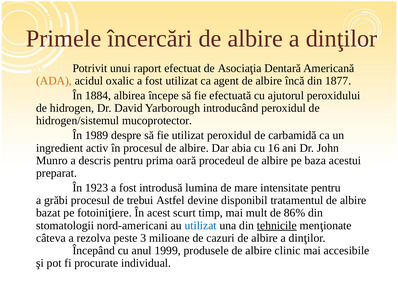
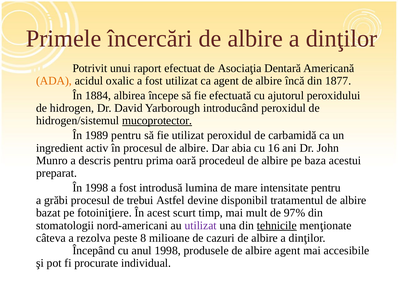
mucoprotector underline: none -> present (157, 120)
1989 despre: despre -> pentru (126, 135)
În 1923: 1923 -> 1998 (97, 187)
86%: 86% -> 97% (295, 213)
utilizat colour: blue -> purple (201, 225)
3: 3 -> 8 (143, 238)
anul 1999: 1999 -> 1998 (168, 250)
albire clinic: clinic -> agent (288, 250)
